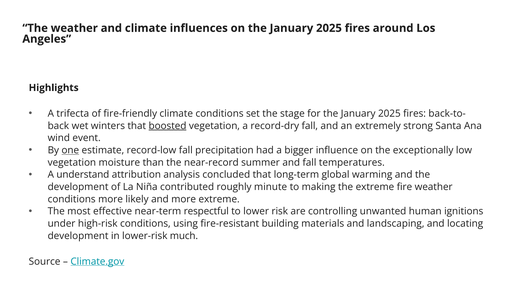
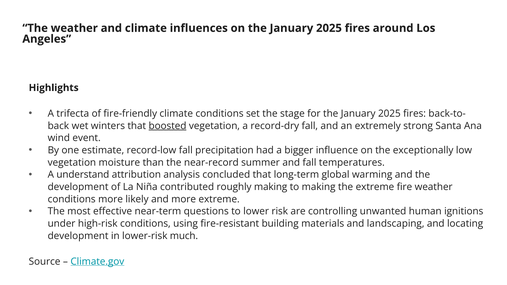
one underline: present -> none (70, 150)
roughly minute: minute -> making (271, 187)
respectful: respectful -> questions (206, 212)
